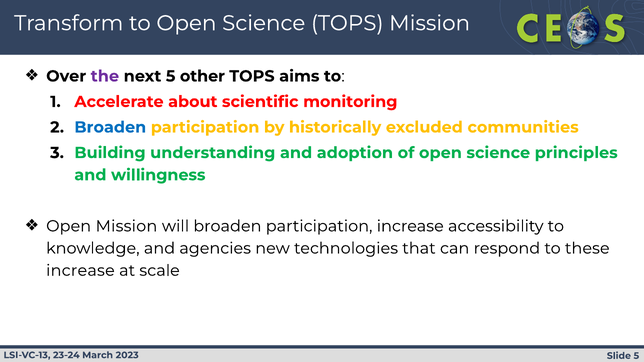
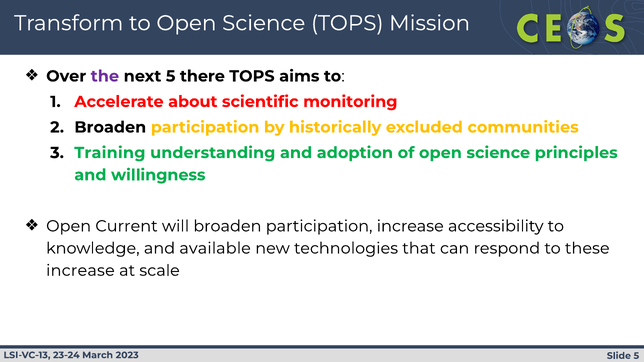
other: other -> there (202, 76)
Broaden colour: blue -> black (110, 127)
Building: Building -> Training (110, 153)
Open Mission: Mission -> Current (126, 226)
agencies: agencies -> available (215, 248)
